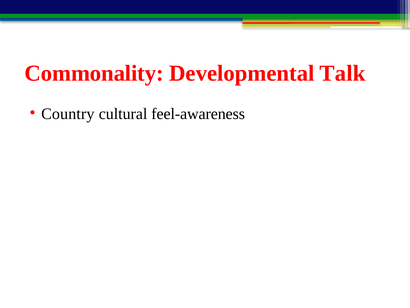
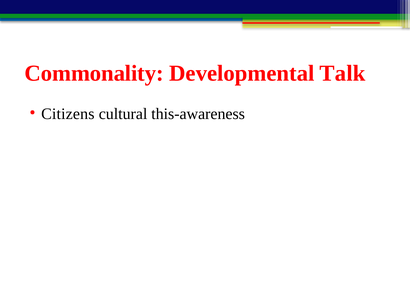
Country: Country -> Citizens (68, 114)
feel-awareness: feel-awareness -> this-awareness (198, 114)
